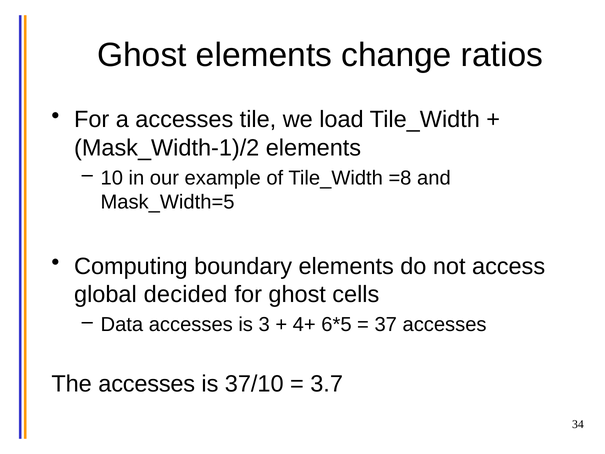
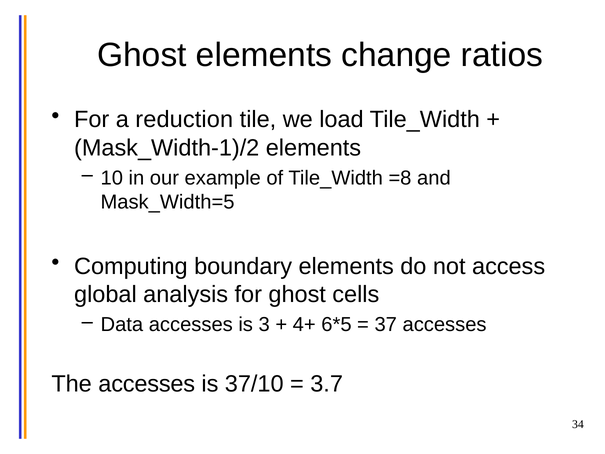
a accesses: accesses -> reduction (184, 120)
decided: decided -> analysis (186, 294)
